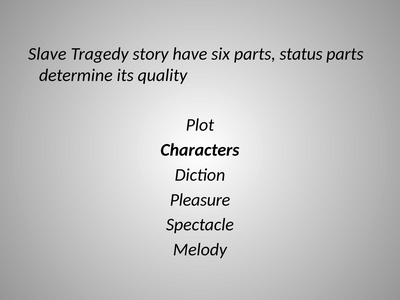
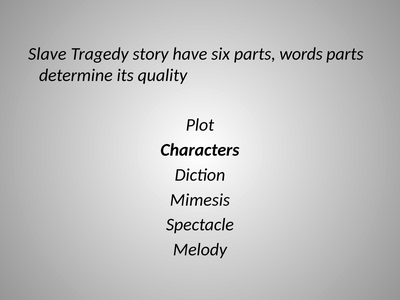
status: status -> words (301, 54)
Pleasure: Pleasure -> Mimesis (200, 200)
